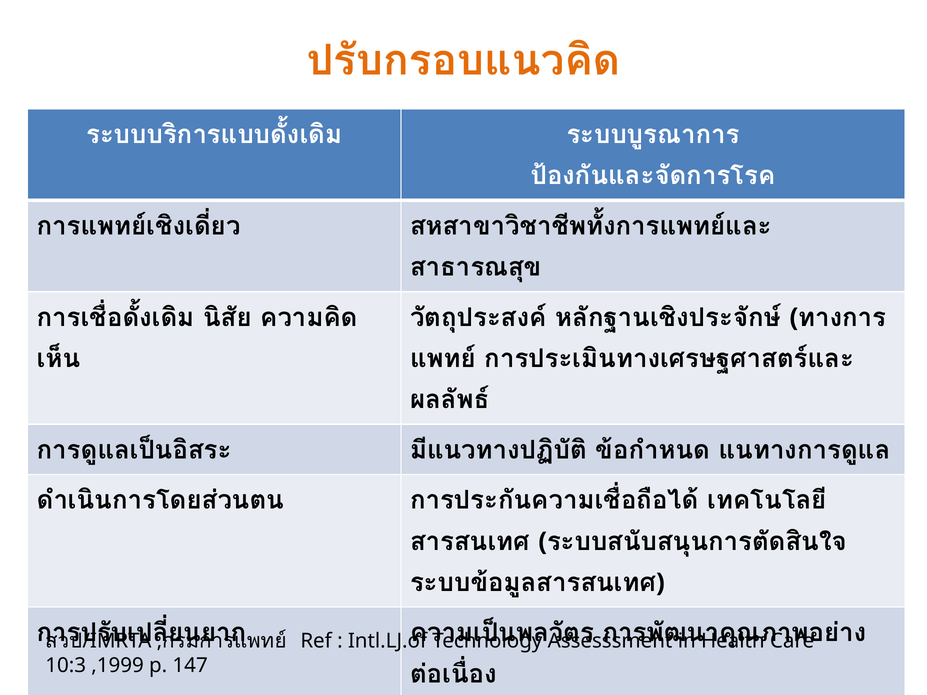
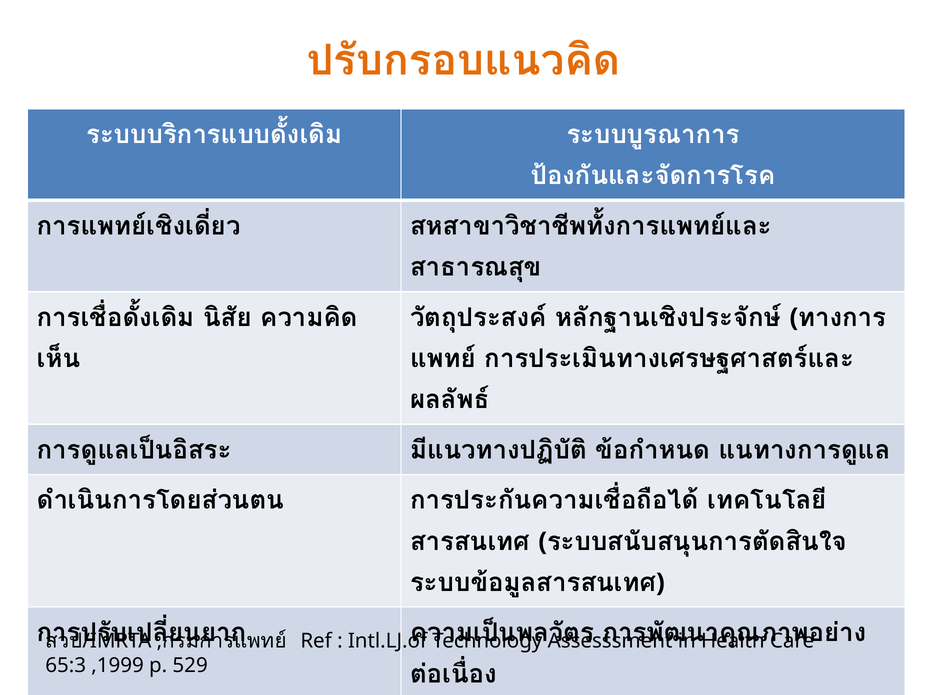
10:3: 10:3 -> 65:3 (66, 666)
147: 147 -> 529 (190, 666)
